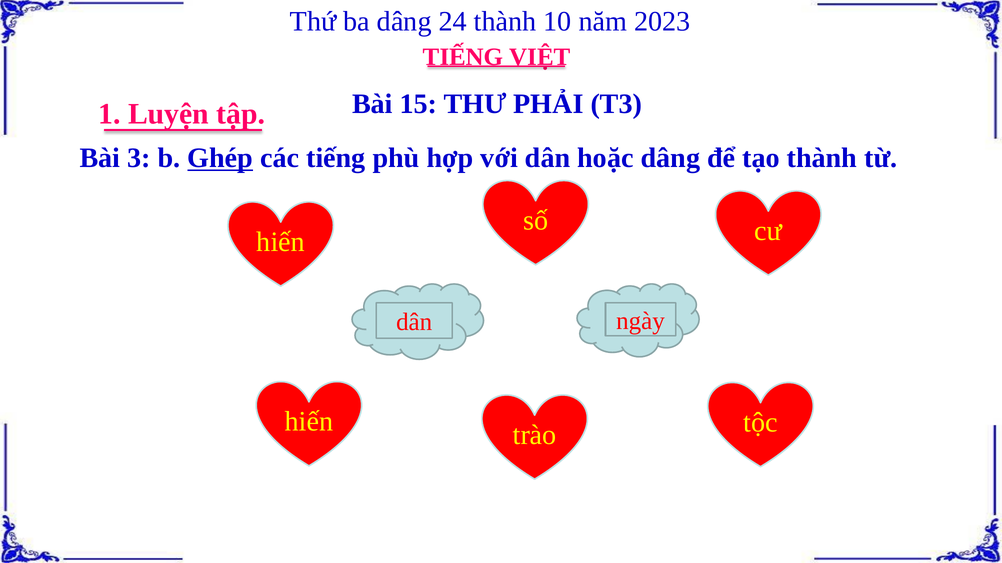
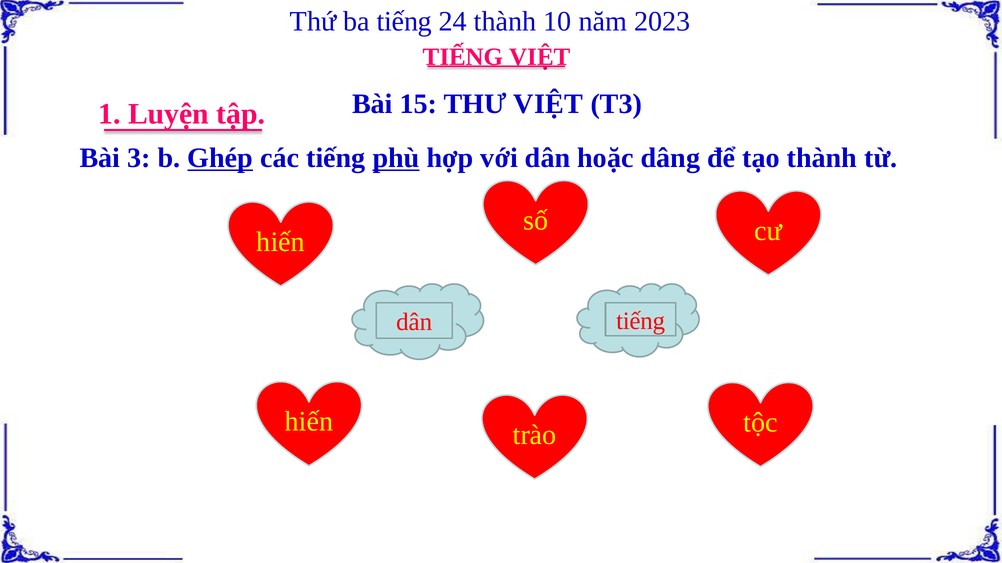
ba dâng: dâng -> tiếng (404, 21)
THƯ PHẢI: PHẢI -> VIỆT (548, 104)
phù underline: none -> present (396, 158)
dân ngày: ngày -> tiếng (641, 321)
